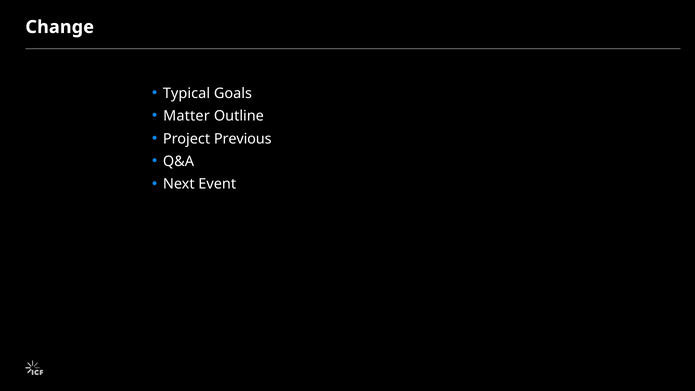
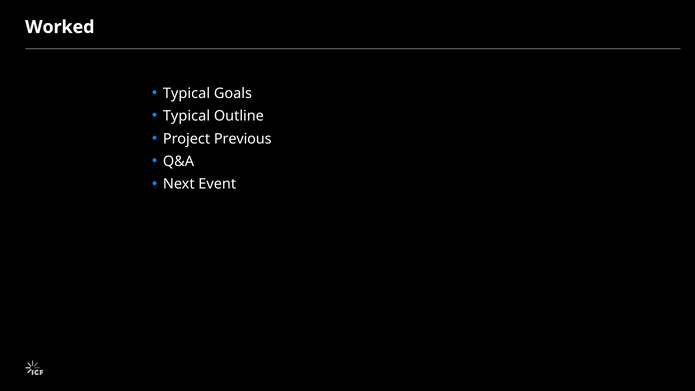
Change: Change -> Worked (60, 27)
Matter: Matter -> Typical (187, 116)
